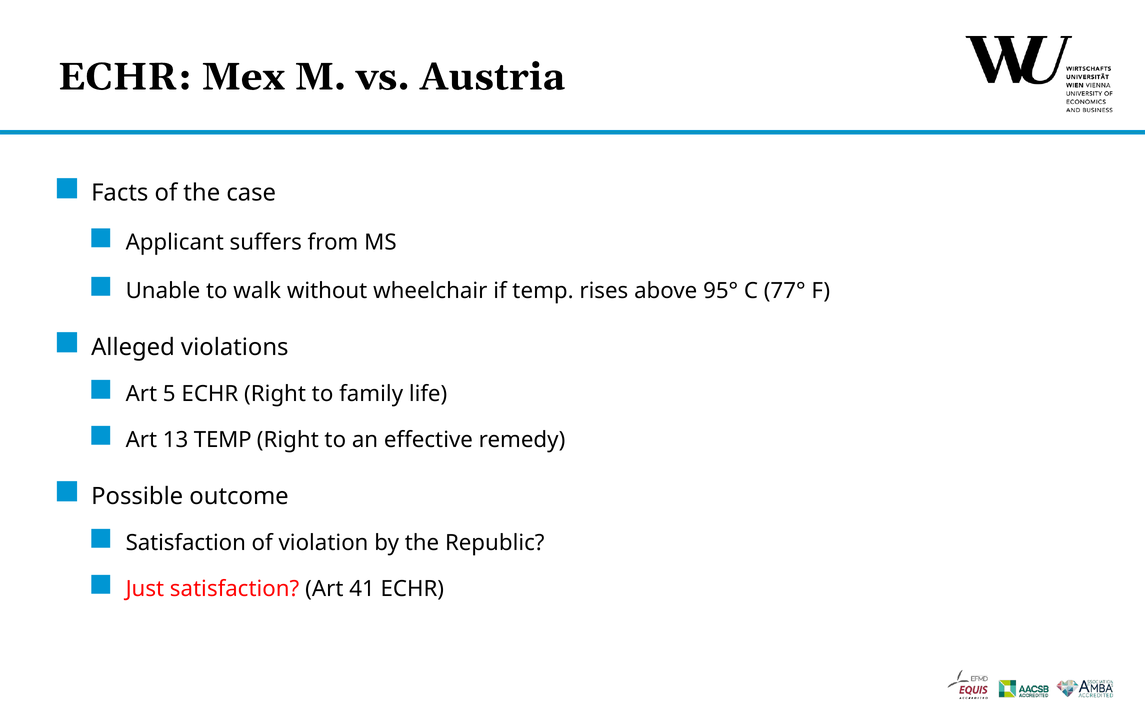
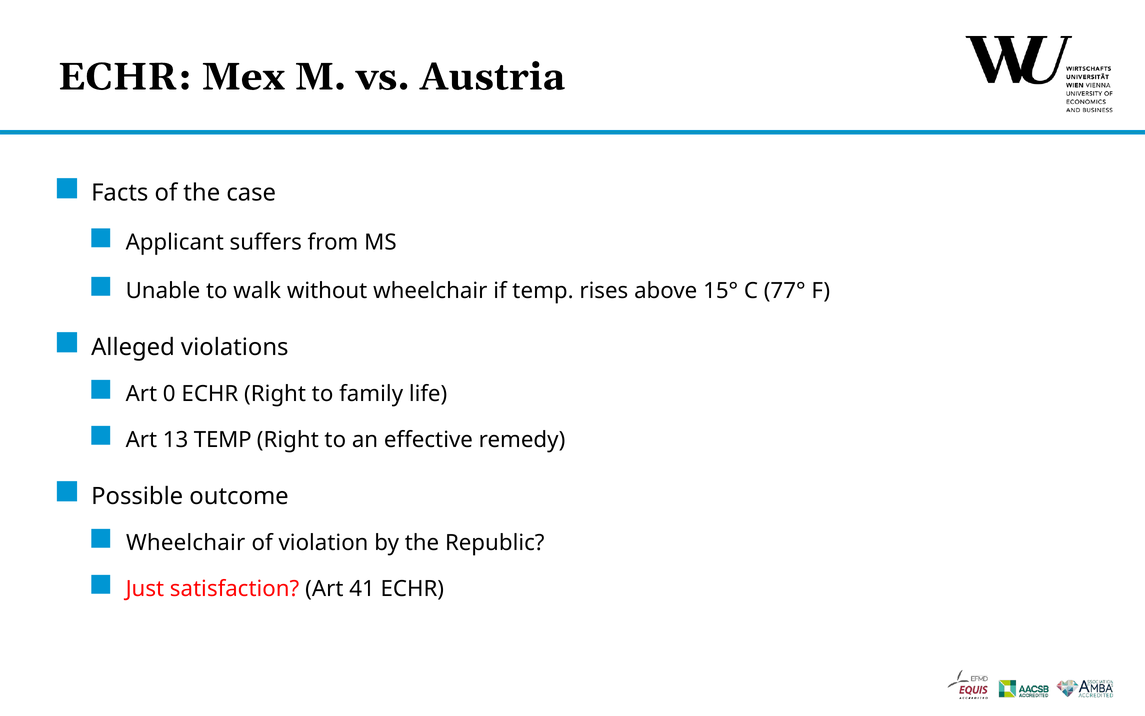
95°: 95° -> 15° (721, 291)
5: 5 -> 0 (169, 394)
Satisfaction: Satisfaction -> Wheelchair (186, 543)
